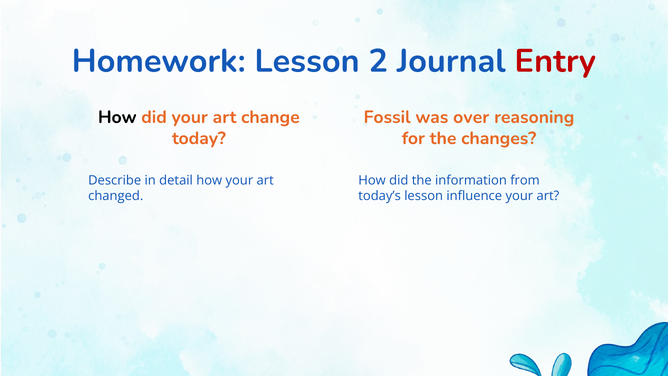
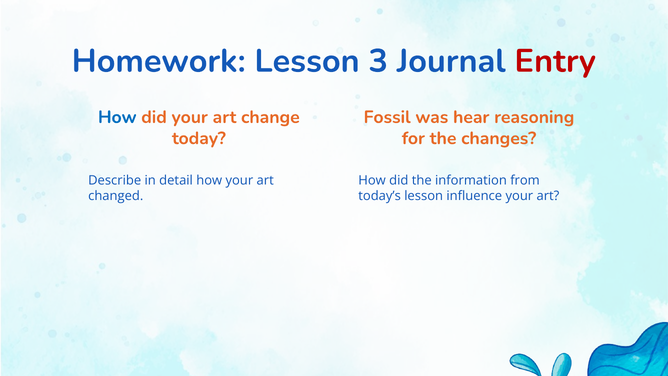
2: 2 -> 3 (378, 61)
How colour: black -> blue (117, 117)
over: over -> hear (471, 117)
